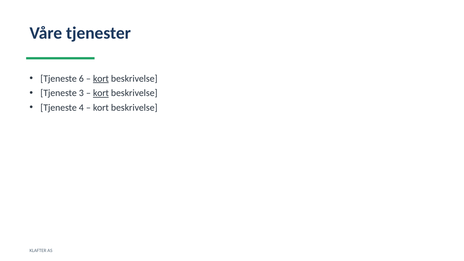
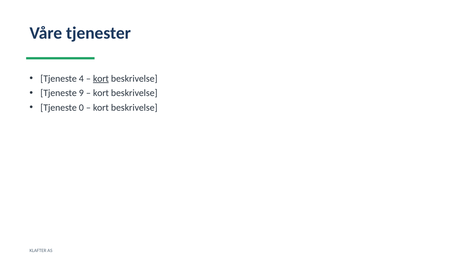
6: 6 -> 4 (81, 79)
3: 3 -> 9 (81, 93)
kort underline: present -> none (101, 93)
4: 4 -> 0 (81, 108)
